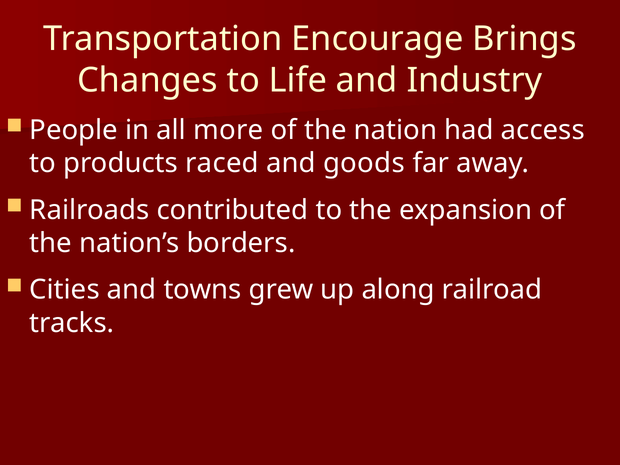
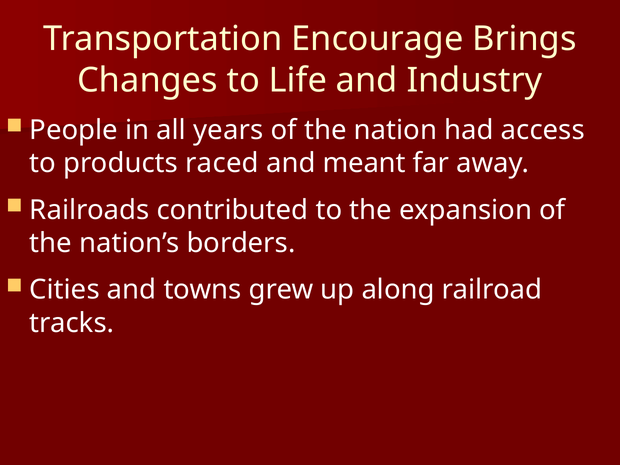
more: more -> years (228, 130)
goods: goods -> meant (364, 163)
